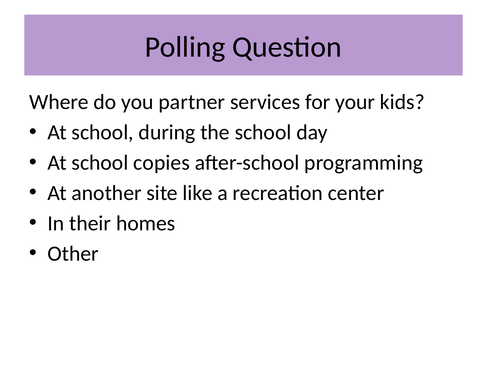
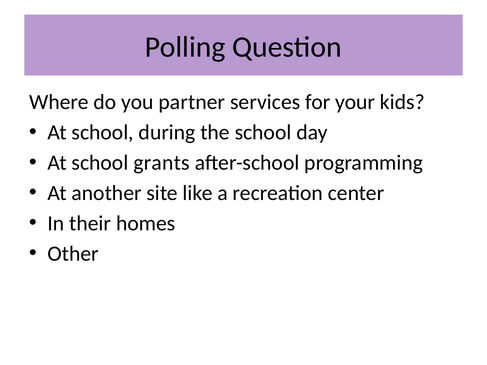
copies: copies -> grants (162, 163)
